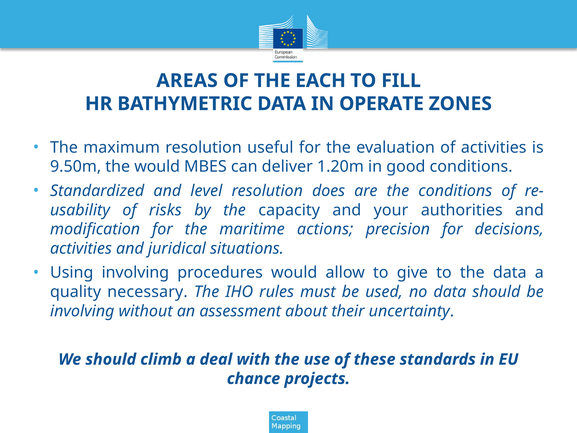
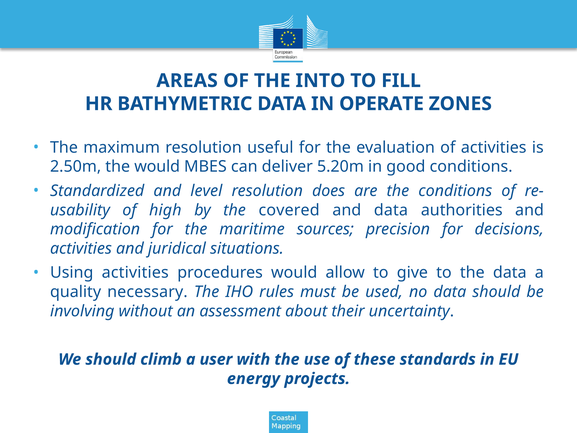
EACH: EACH -> INTO (320, 81)
9.50m: 9.50m -> 2.50m (76, 167)
1.20m: 1.20m -> 5.20m (340, 167)
risks: risks -> high (165, 210)
capacity: capacity -> covered (289, 210)
and your: your -> data (391, 210)
actions: actions -> sources (325, 229)
Using involving: involving -> activities (135, 273)
deal: deal -> user (216, 359)
chance: chance -> energy (253, 378)
